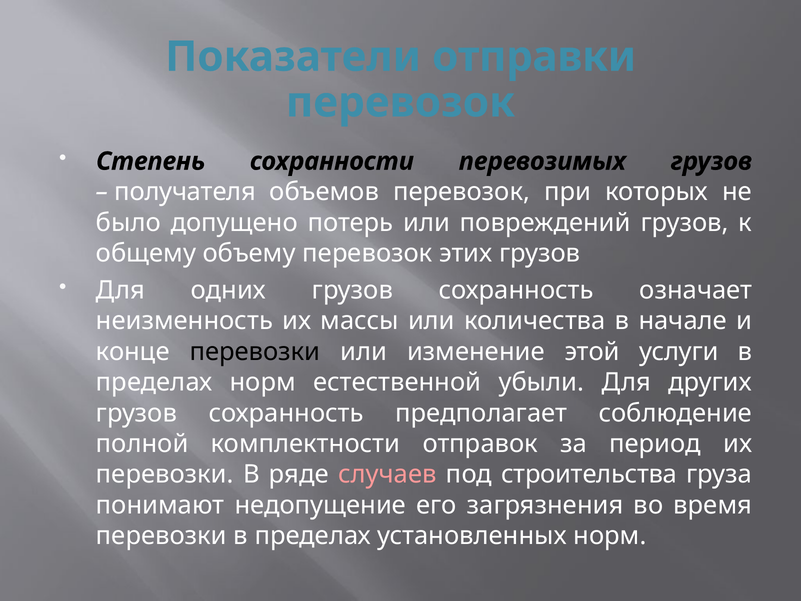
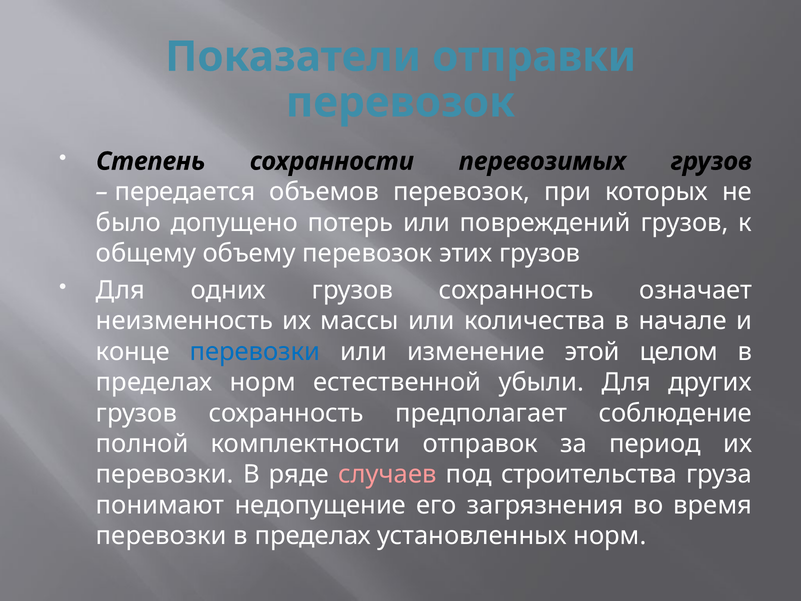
получателя: получателя -> передается (185, 192)
перевозки colour: black -> blue (255, 352)
услуги: услуги -> целом (679, 352)
